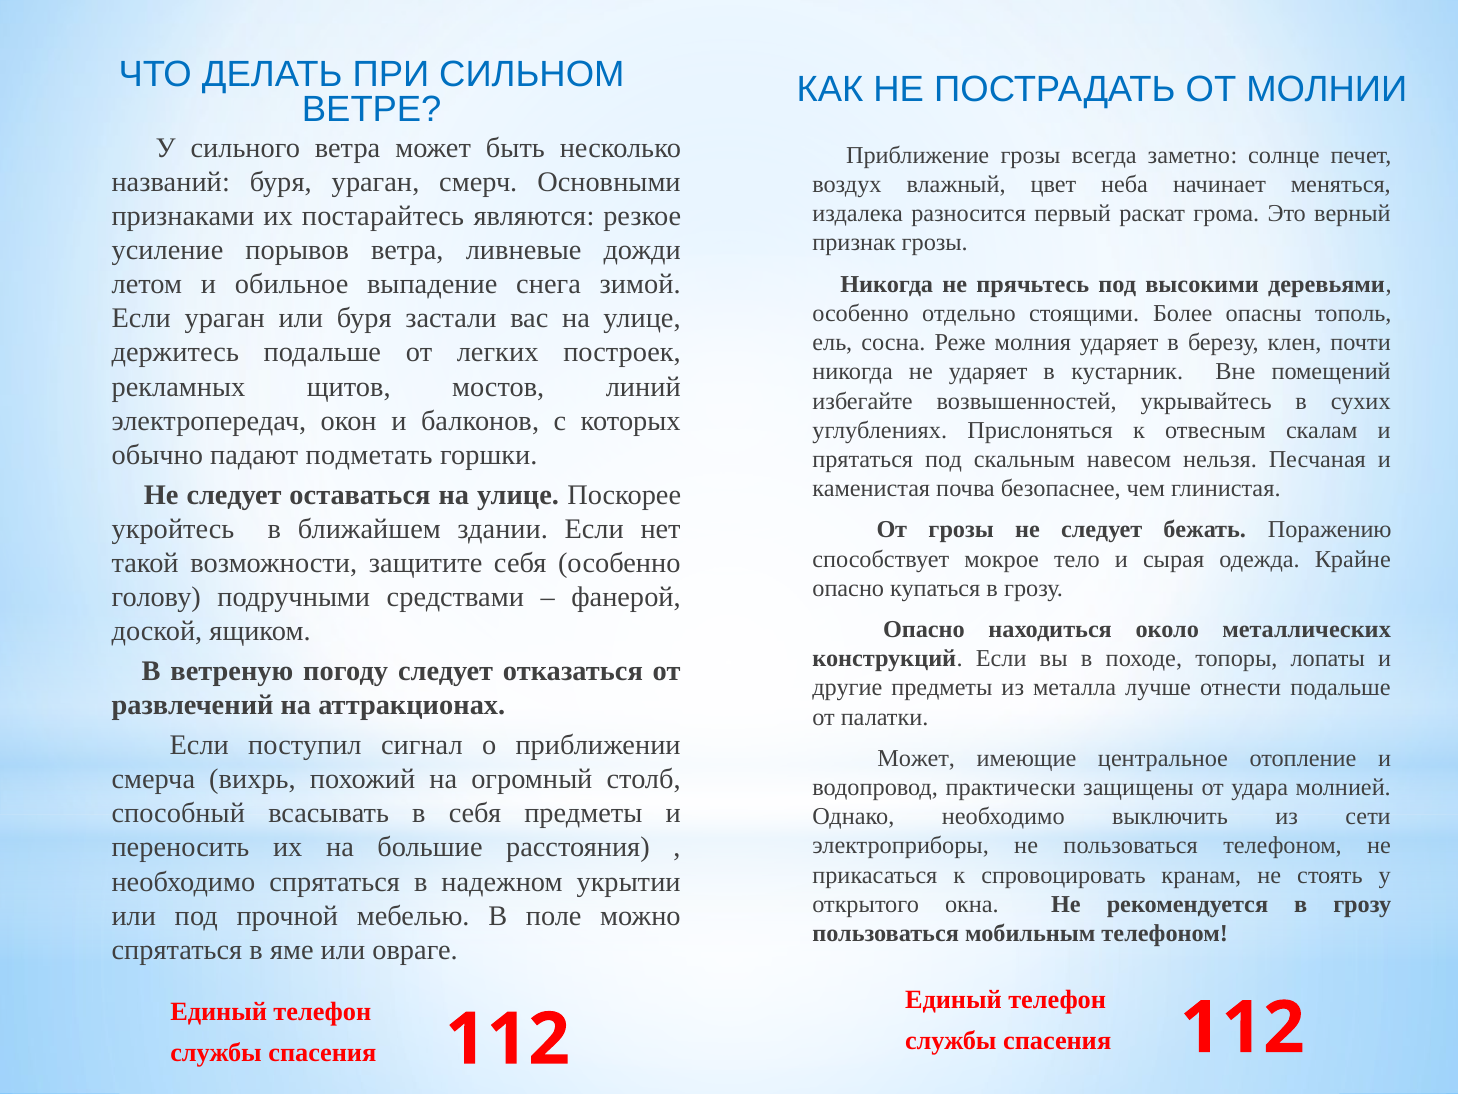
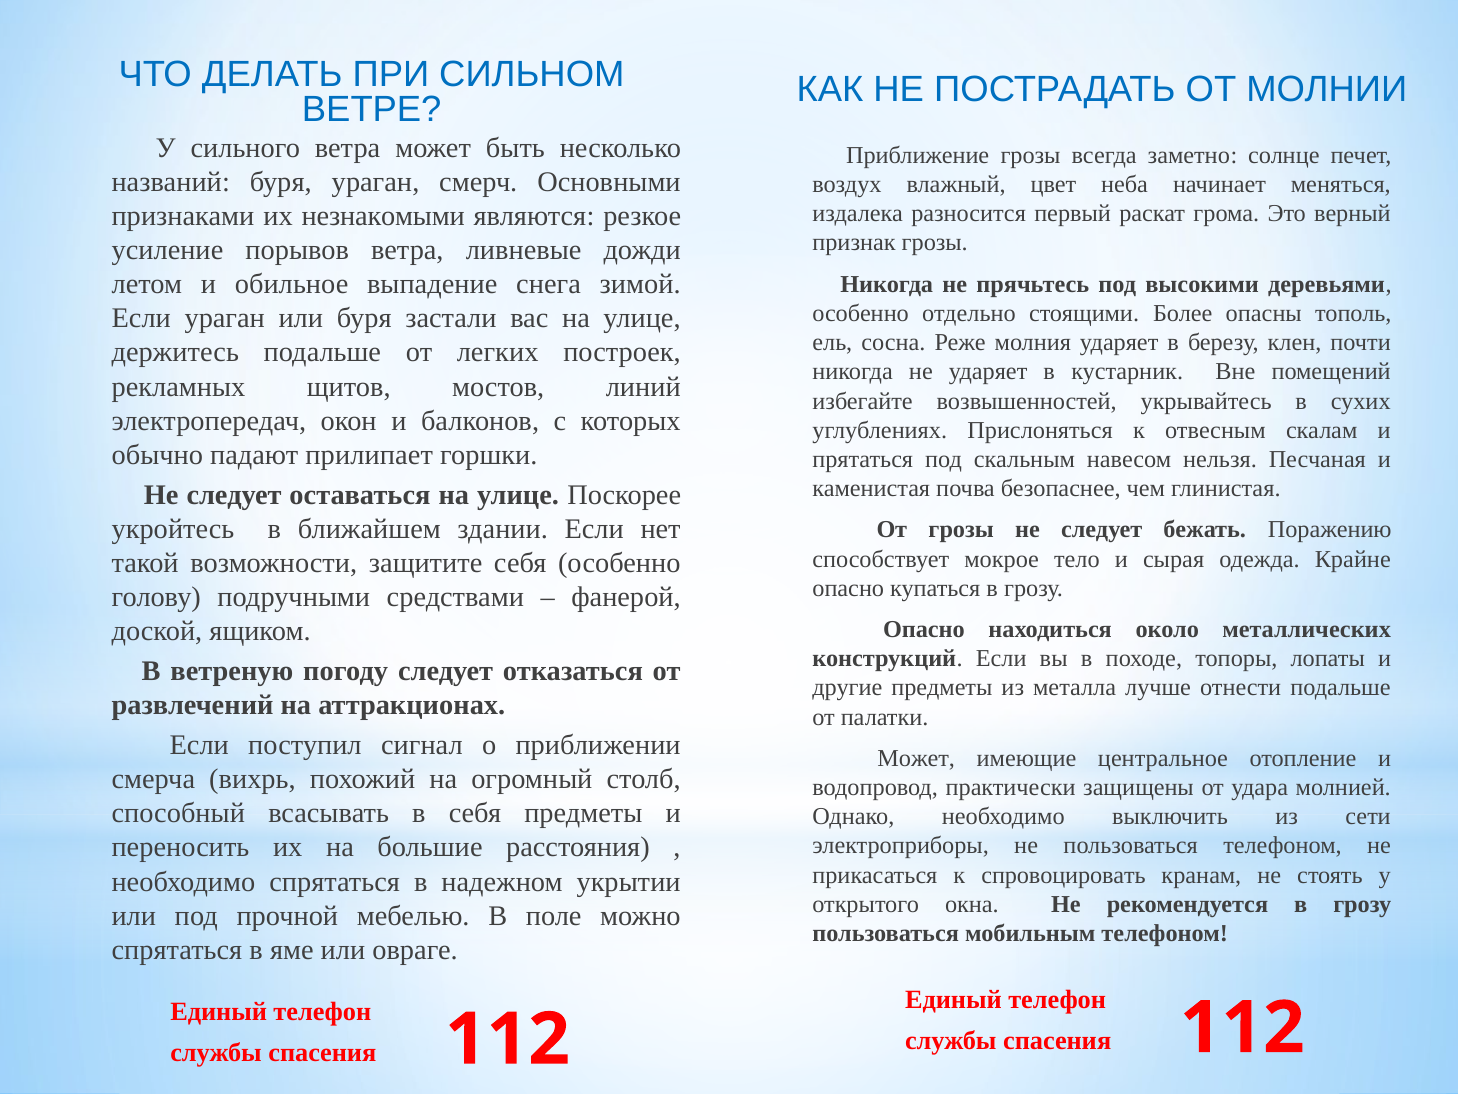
постарайтесь: постарайтесь -> незнакомыми (383, 216)
подметать: подметать -> прилипает (369, 455)
